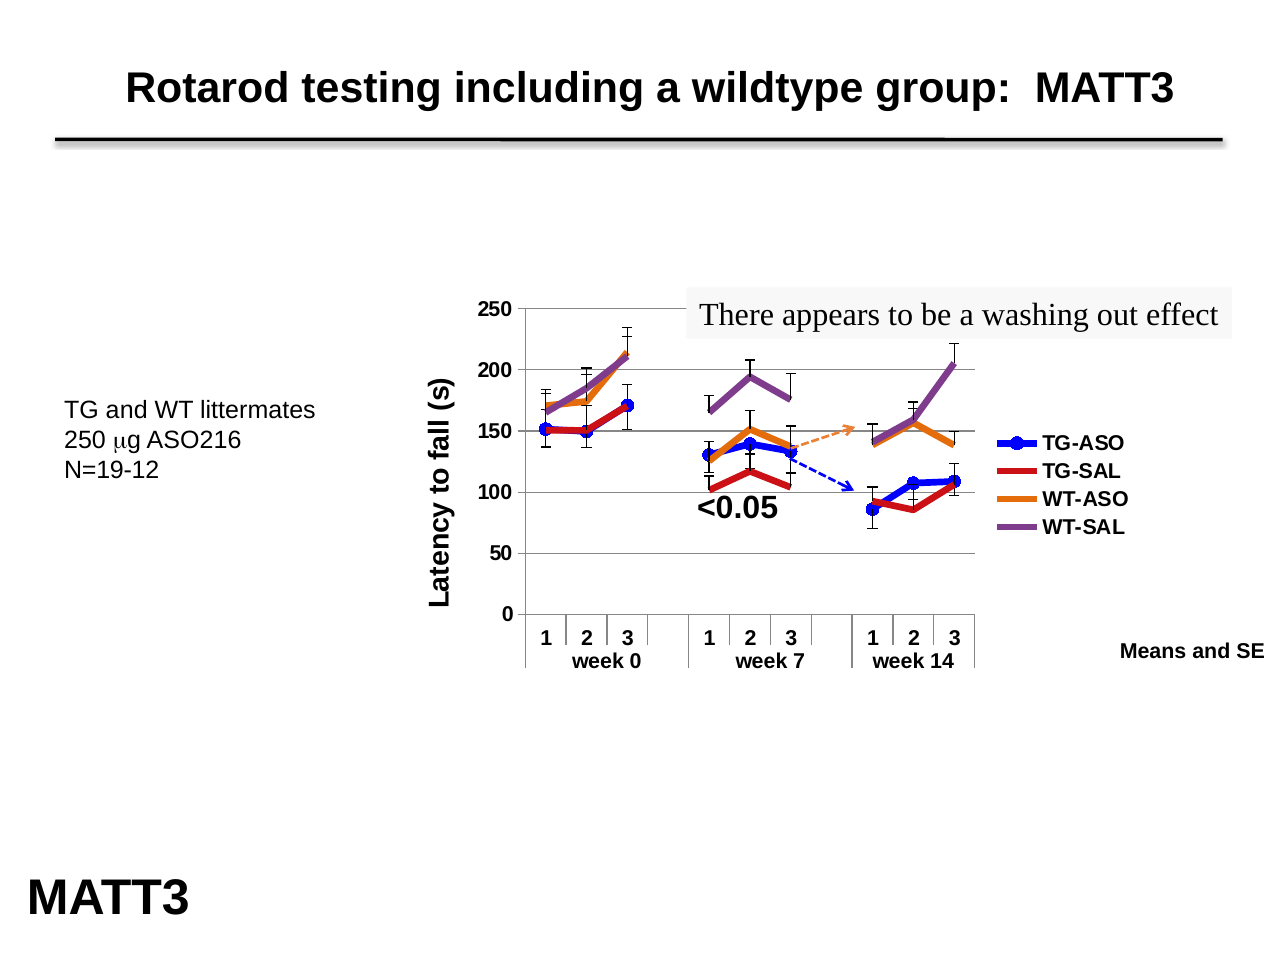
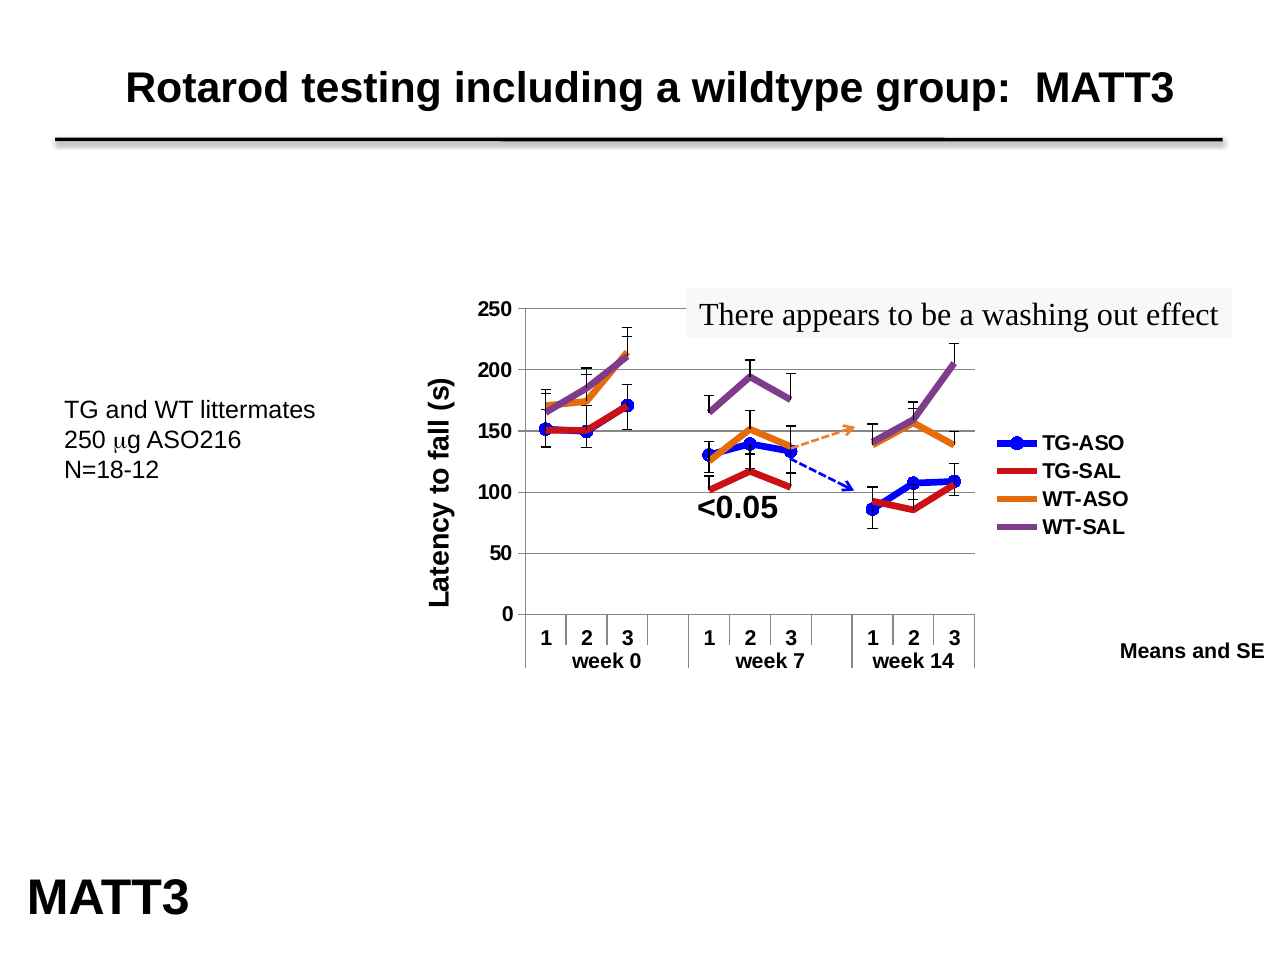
N=19-12: N=19-12 -> N=18-12 (112, 470)
